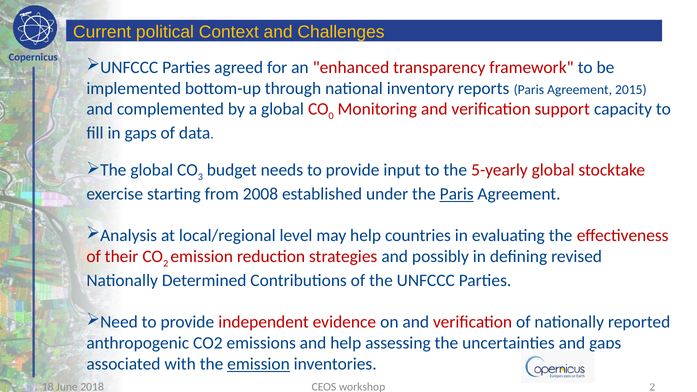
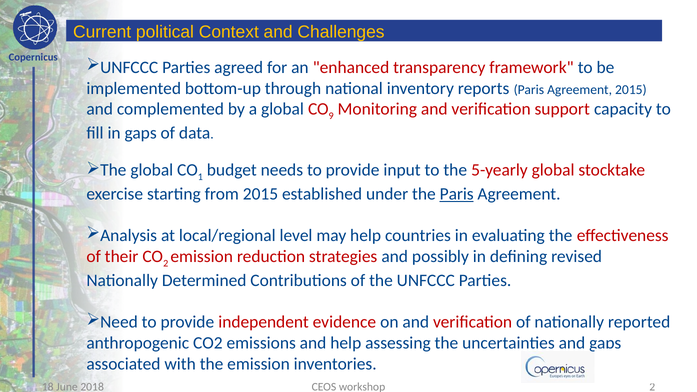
0: 0 -> 9 (331, 116)
3: 3 -> 1 (200, 177)
from 2008: 2008 -> 2015 (260, 194)
emission underline: present -> none (259, 364)
